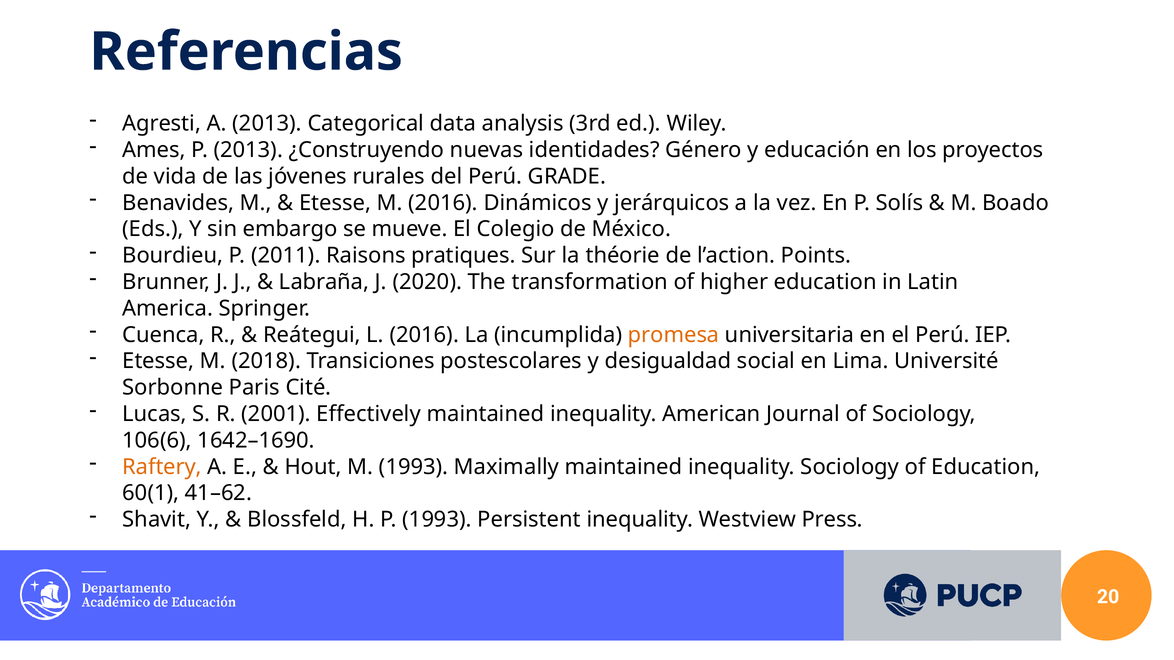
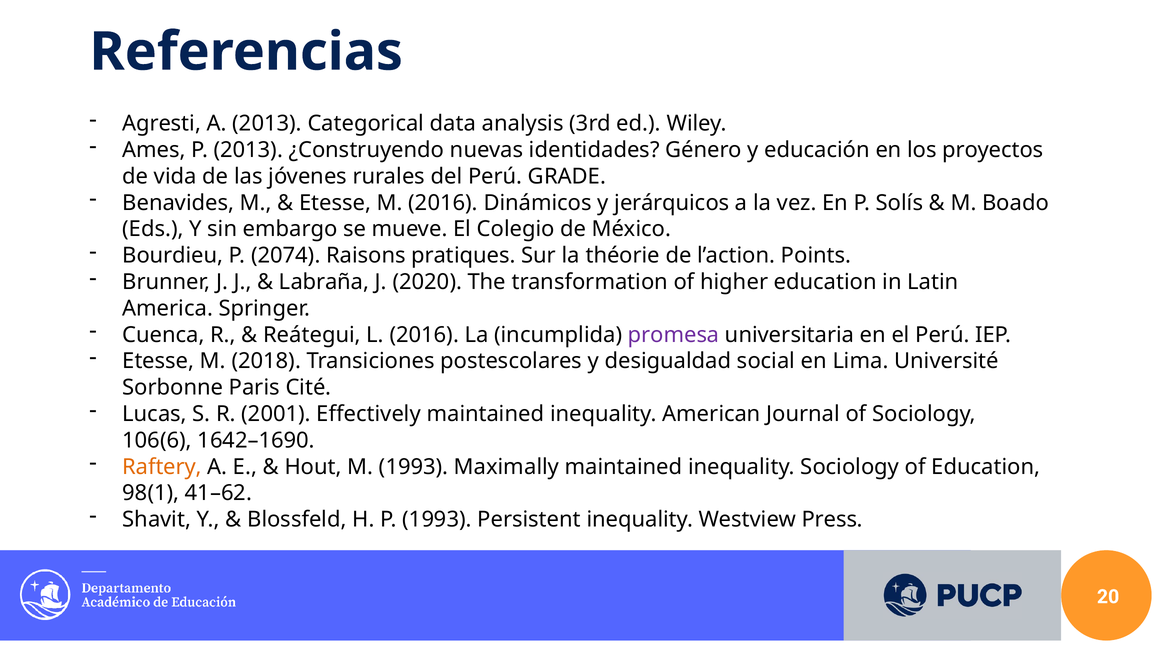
2011: 2011 -> 2074 (286, 256)
promesa colour: orange -> purple (674, 335)
60(1: 60(1 -> 98(1 (151, 493)
